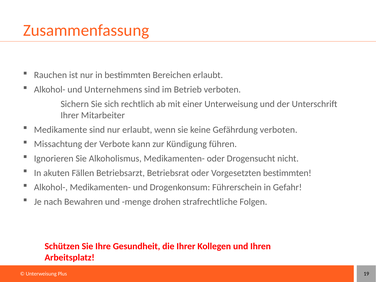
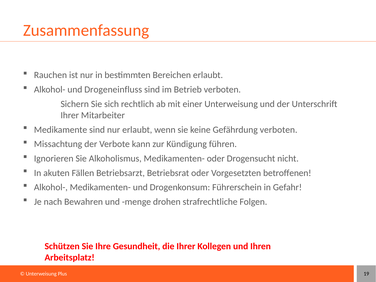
Unternehmens: Unternehmens -> Drogeneinfluss (113, 90)
Vorgesetzten bestimmten: bestimmten -> betroffenen (287, 173)
